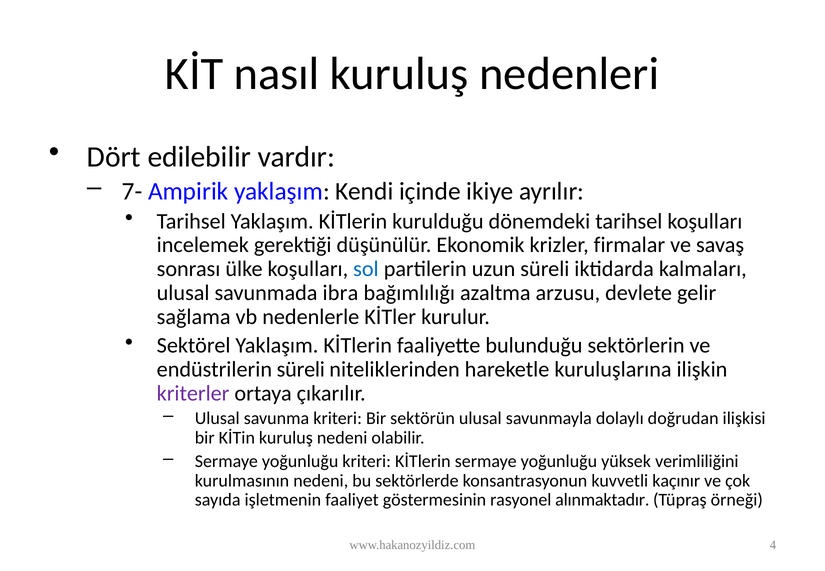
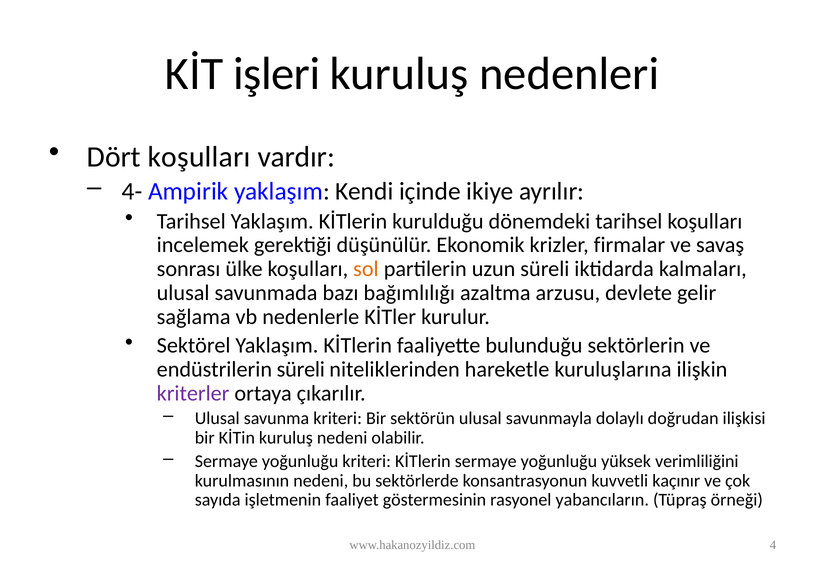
nasıl: nasıl -> işleri (277, 74)
Dört edilebilir: edilebilir -> koşulları (199, 157)
7-: 7- -> 4- (132, 191)
sol colour: blue -> orange (366, 269)
ibra: ibra -> bazı (341, 293)
alınmaktadır: alınmaktadır -> yabancıların (602, 500)
